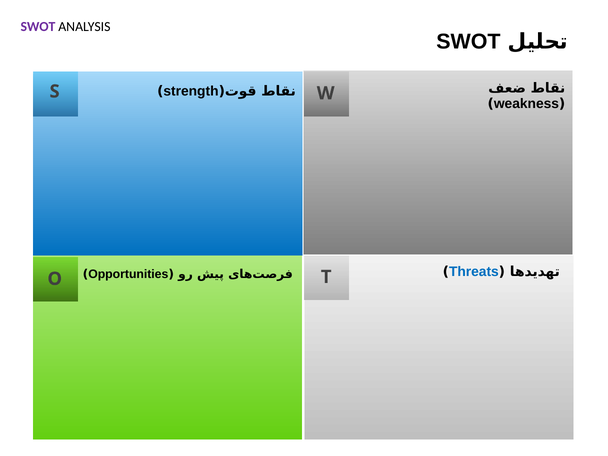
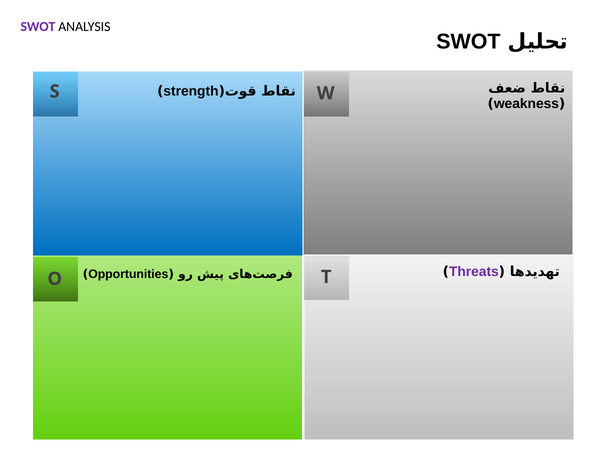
Threats colour: blue -> purple (474, 272)
